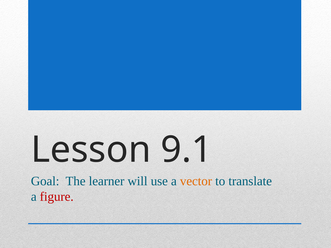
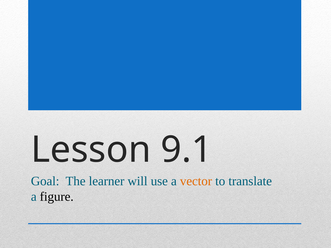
figure colour: red -> black (57, 197)
